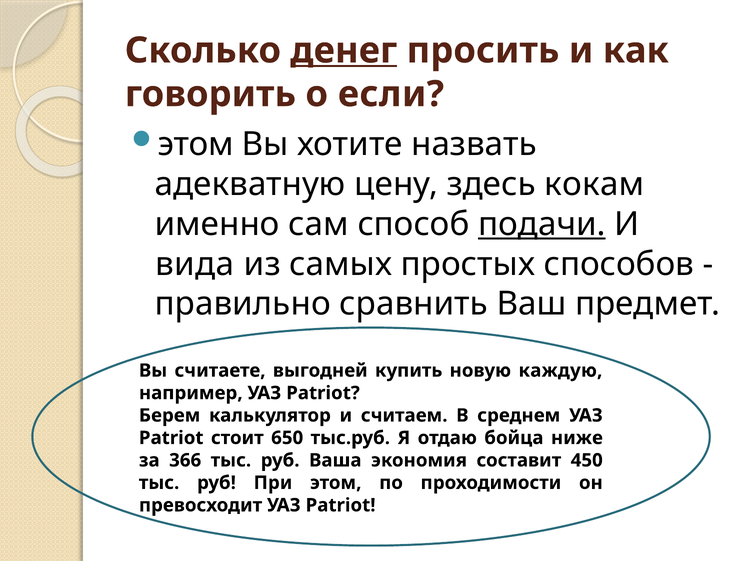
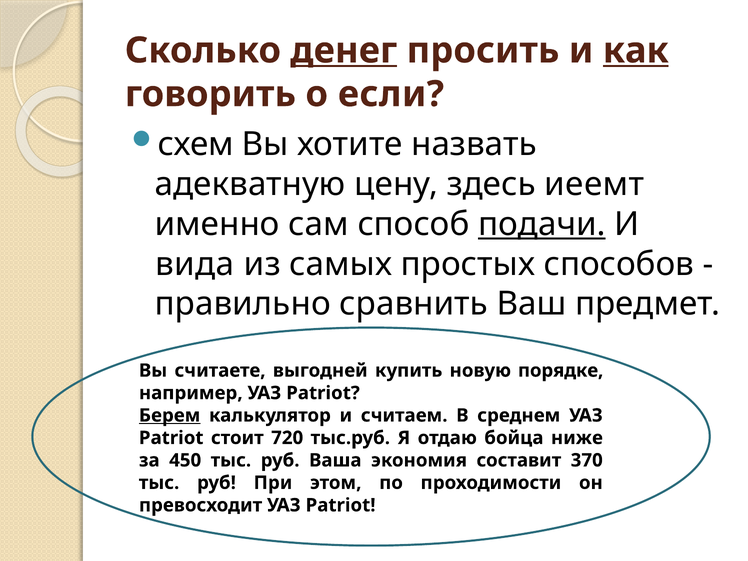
как underline: none -> present (636, 50)
этом: этом -> схем (196, 144)
кокам: кокам -> иеемт (594, 184)
каждую: каждую -> порядке (561, 371)
Берем underline: none -> present (170, 415)
650: 650 -> 720 (287, 438)
366: 366 -> 450 (185, 460)
450: 450 -> 370 (587, 460)
